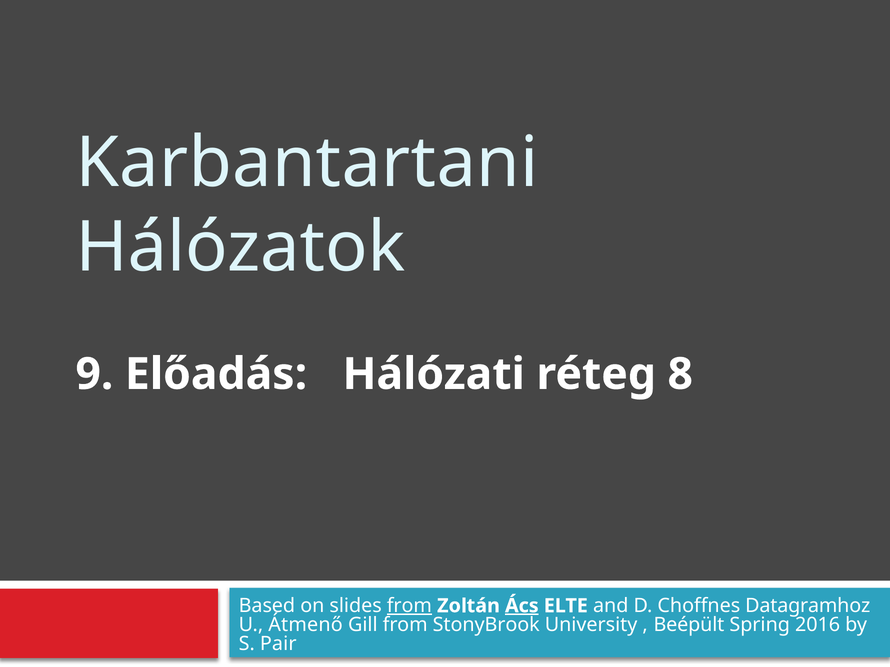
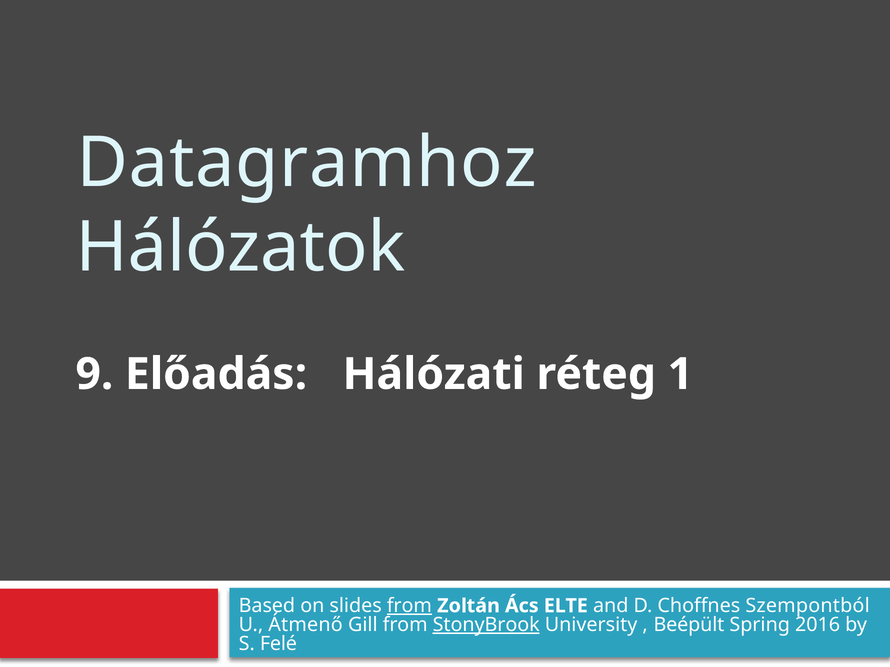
Karbantartani: Karbantartani -> Datagramhoz (307, 163)
8: 8 -> 1 (680, 374)
Ács underline: present -> none (522, 606)
Datagramhoz: Datagramhoz -> Szempontból (808, 606)
StonyBrook underline: none -> present (486, 625)
Pair: Pair -> Felé (278, 644)
